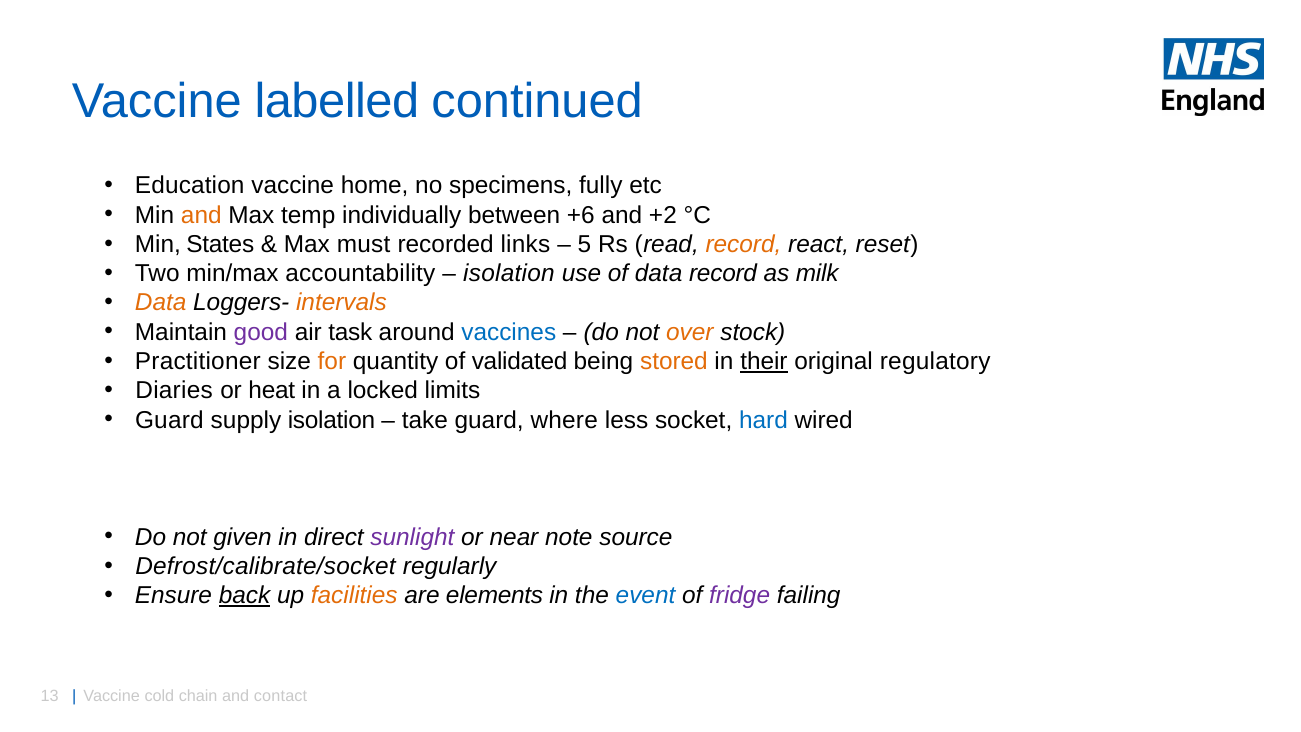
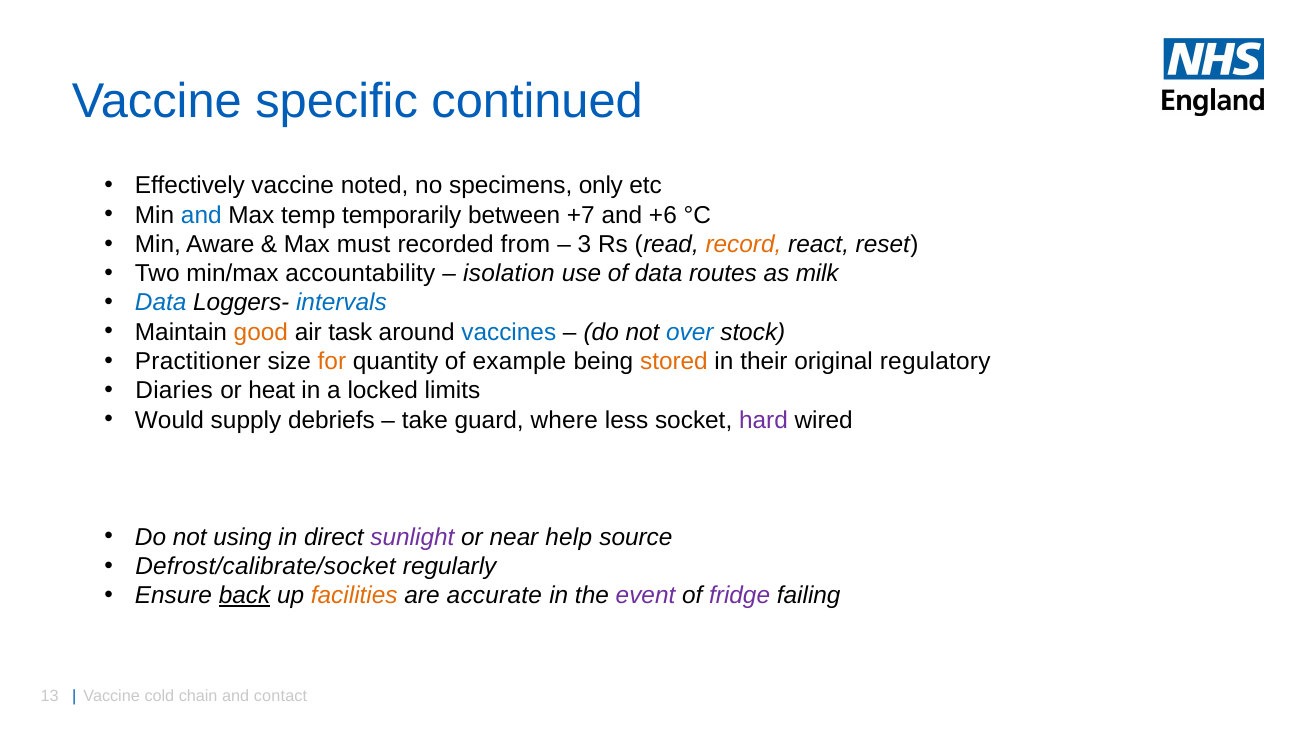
labelled: labelled -> specific (337, 101)
Education: Education -> Effectively (190, 186)
home: home -> noted (375, 186)
fully: fully -> only (601, 186)
and colour: orange -> blue (201, 215)
individually: individually -> temporarily (402, 215)
+6: +6 -> +7 (581, 215)
+2: +2 -> +6 (663, 215)
States: States -> Aware (220, 244)
links: links -> from (525, 244)
5: 5 -> 3 (585, 244)
data record: record -> routes (723, 274)
Data colour: orange -> blue (161, 303)
intervals colour: orange -> blue (341, 303)
good colour: purple -> orange (261, 332)
over colour: orange -> blue (690, 332)
validated: validated -> example (519, 361)
their underline: present -> none (764, 361)
Guard: Guard -> Would (170, 420)
supply isolation: isolation -> debriefs (331, 420)
hard colour: blue -> purple (763, 420)
given: given -> using (243, 537)
note: note -> help (569, 537)
elements: elements -> accurate (494, 596)
event colour: blue -> purple (646, 596)
